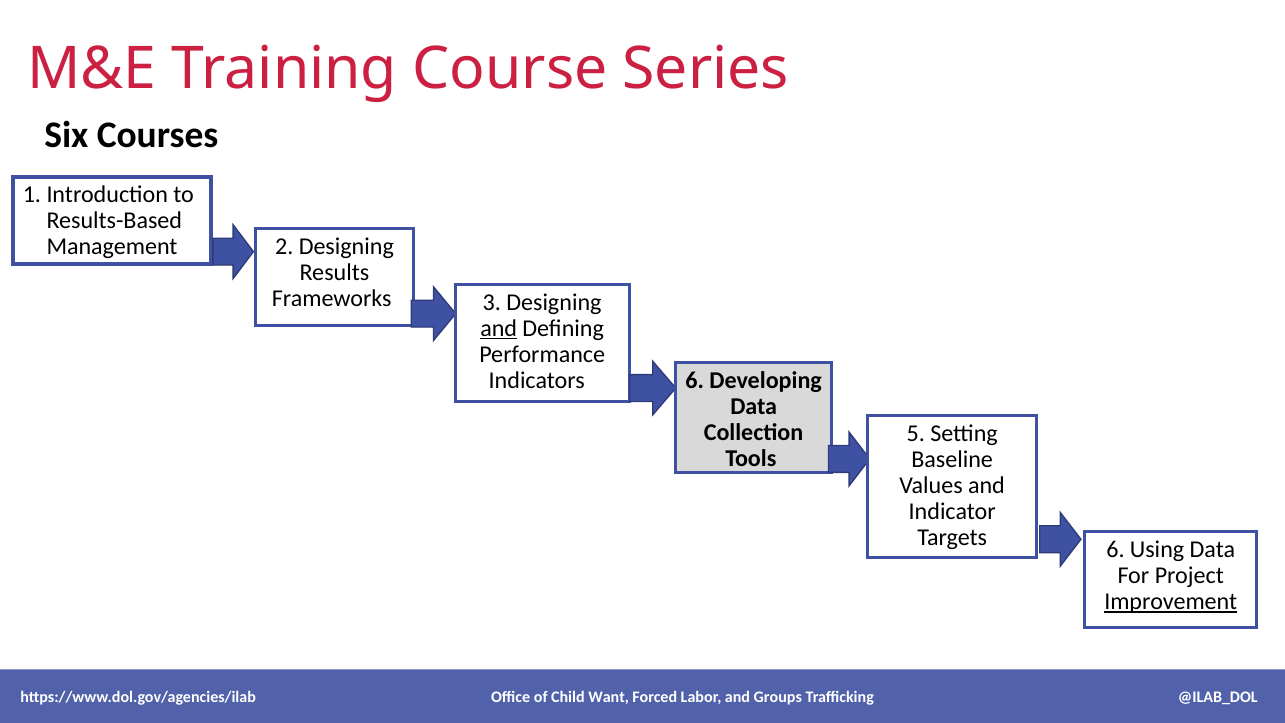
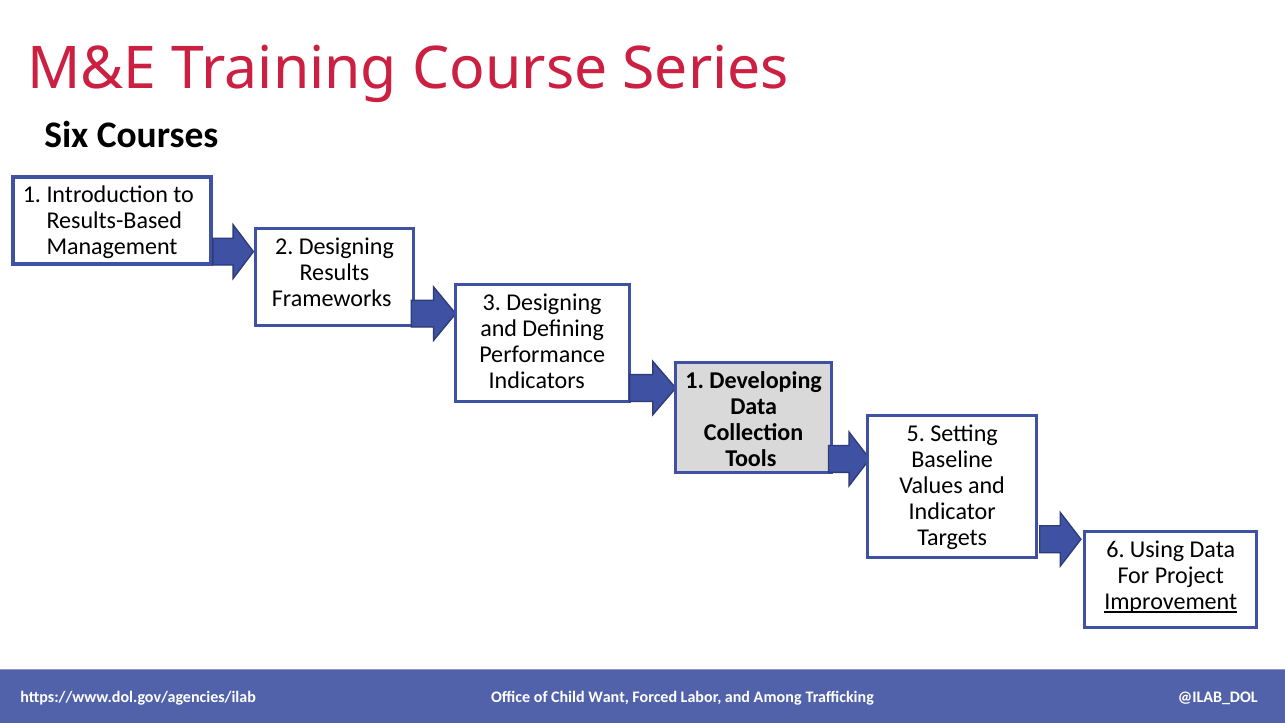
and underline: present -> none (499, 328)
Indicators 6: 6 -> 1 (695, 380)
Groups: Groups -> Among (778, 697)
